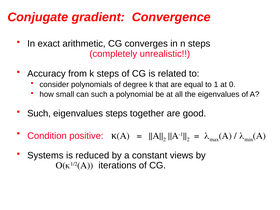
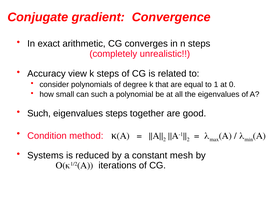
from: from -> view (78, 74)
positive: positive -> method (86, 136)
views: views -> mesh (181, 155)
